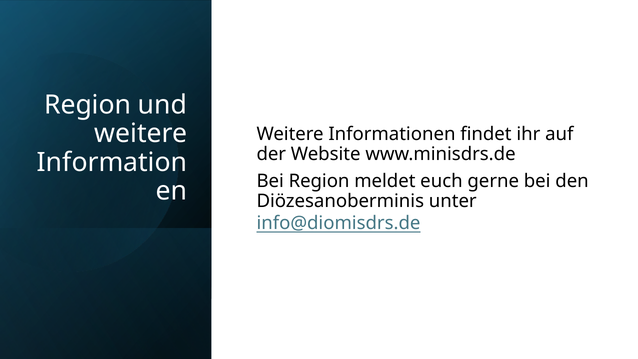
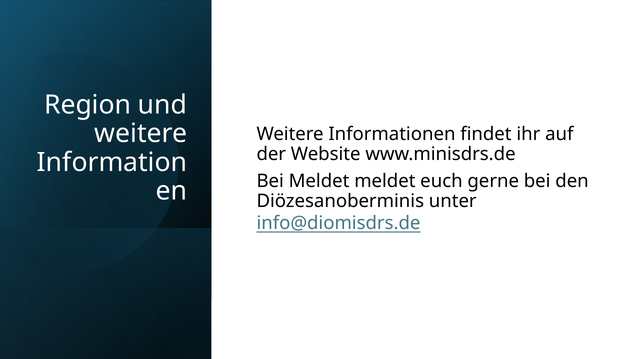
Bei Region: Region -> Meldet (319, 181)
